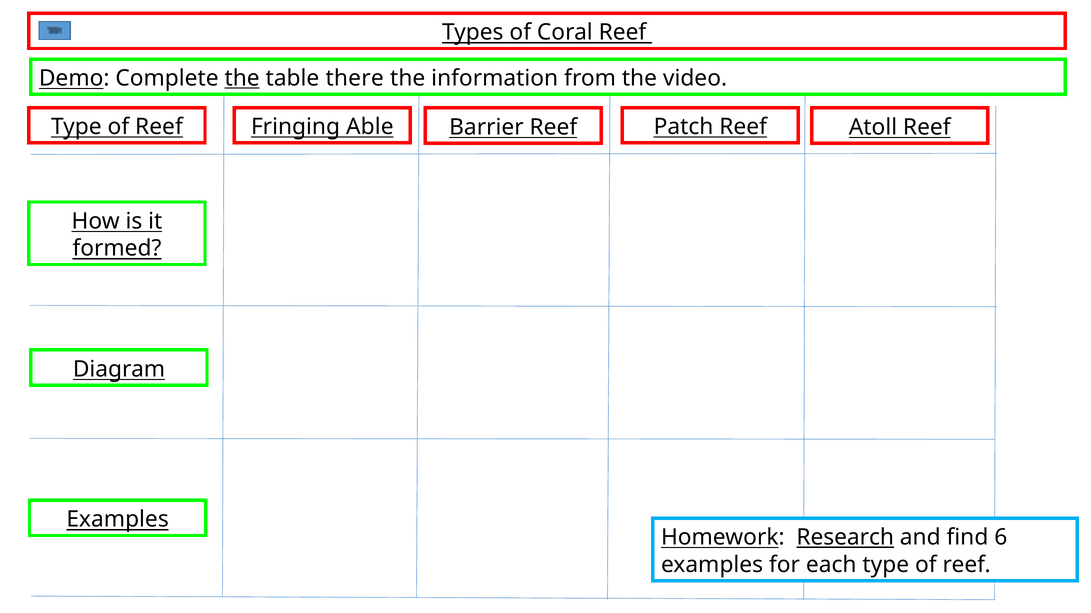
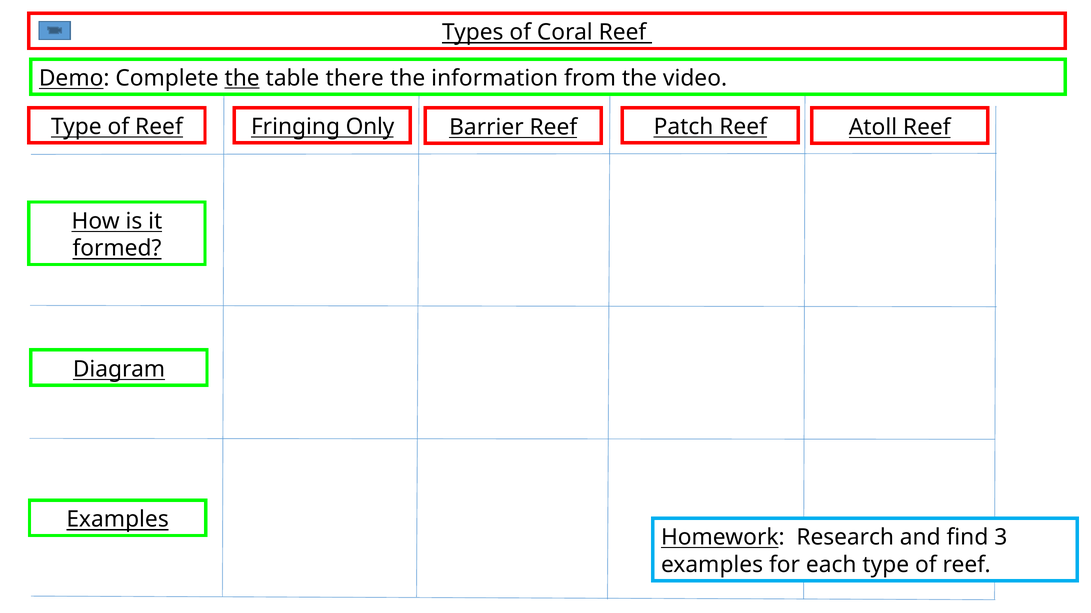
Able: Able -> Only (370, 127)
Research underline: present -> none (845, 538)
6: 6 -> 3 (1001, 538)
